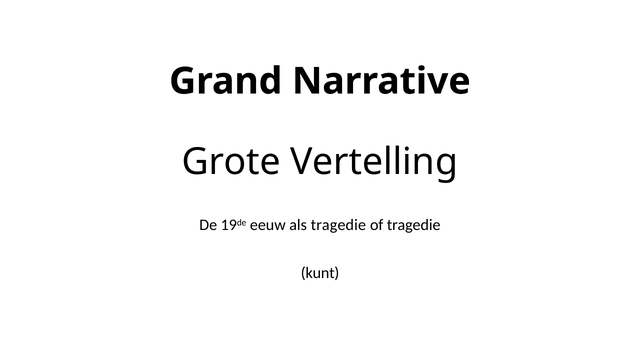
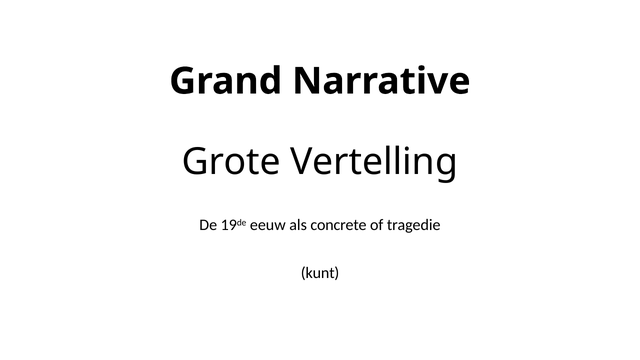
als tragedie: tragedie -> concrete (339, 225)
